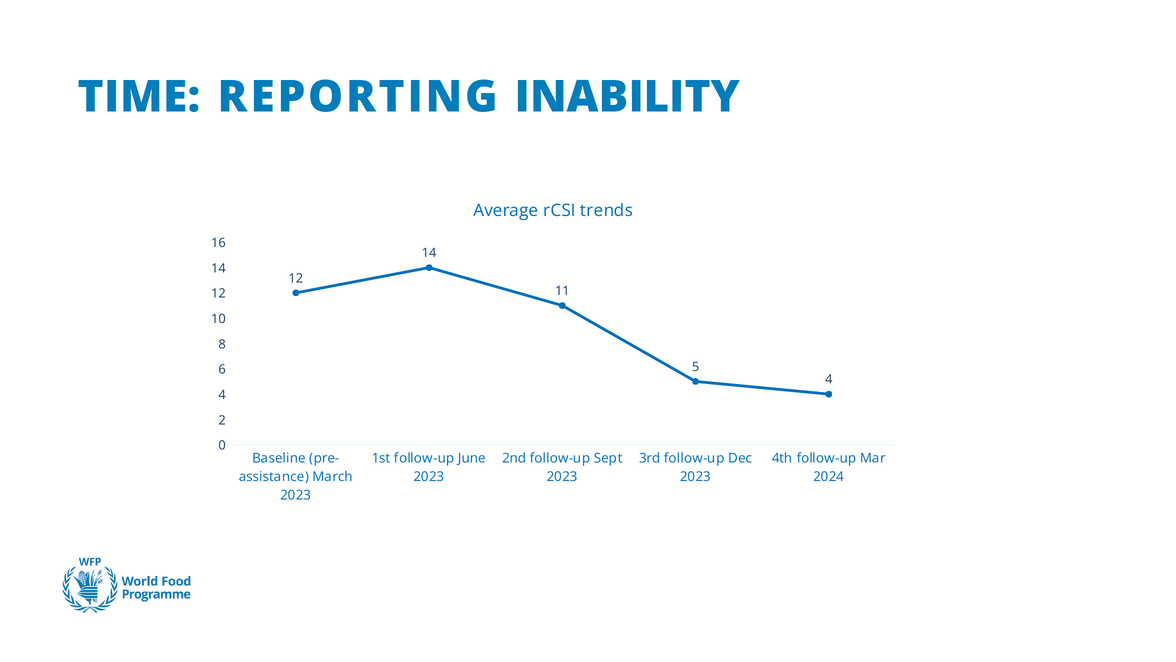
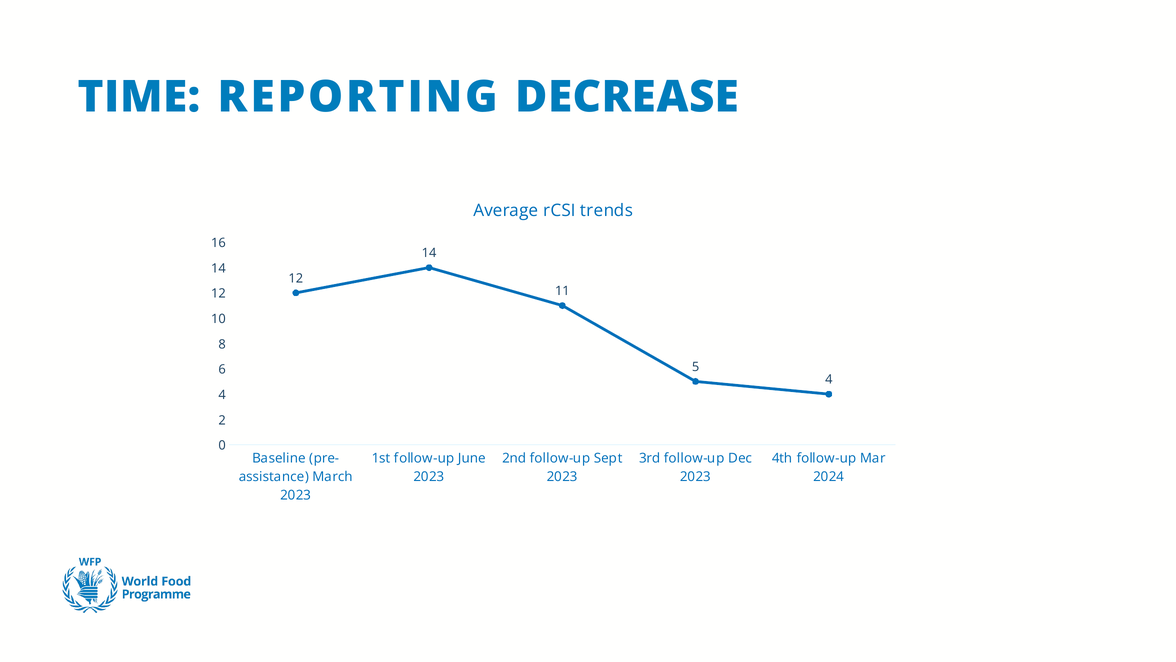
INABILITY: INABILITY -> DECREASE (627, 97)
